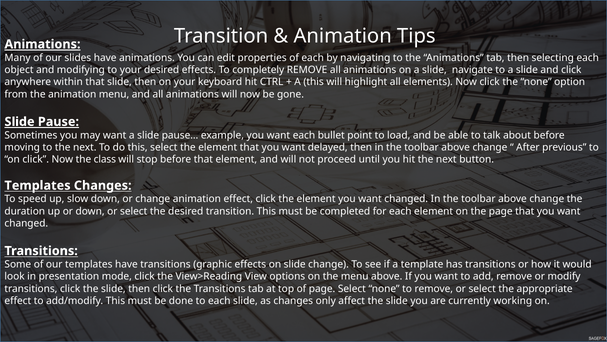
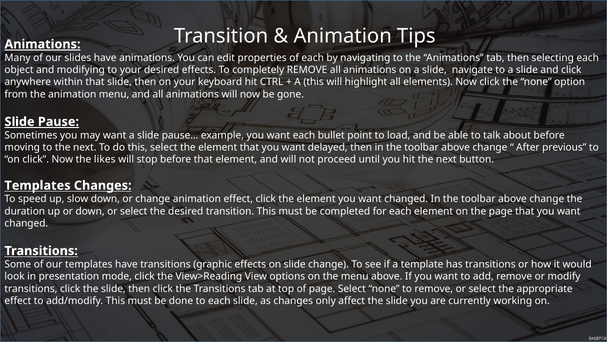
class: class -> likes (105, 159)
